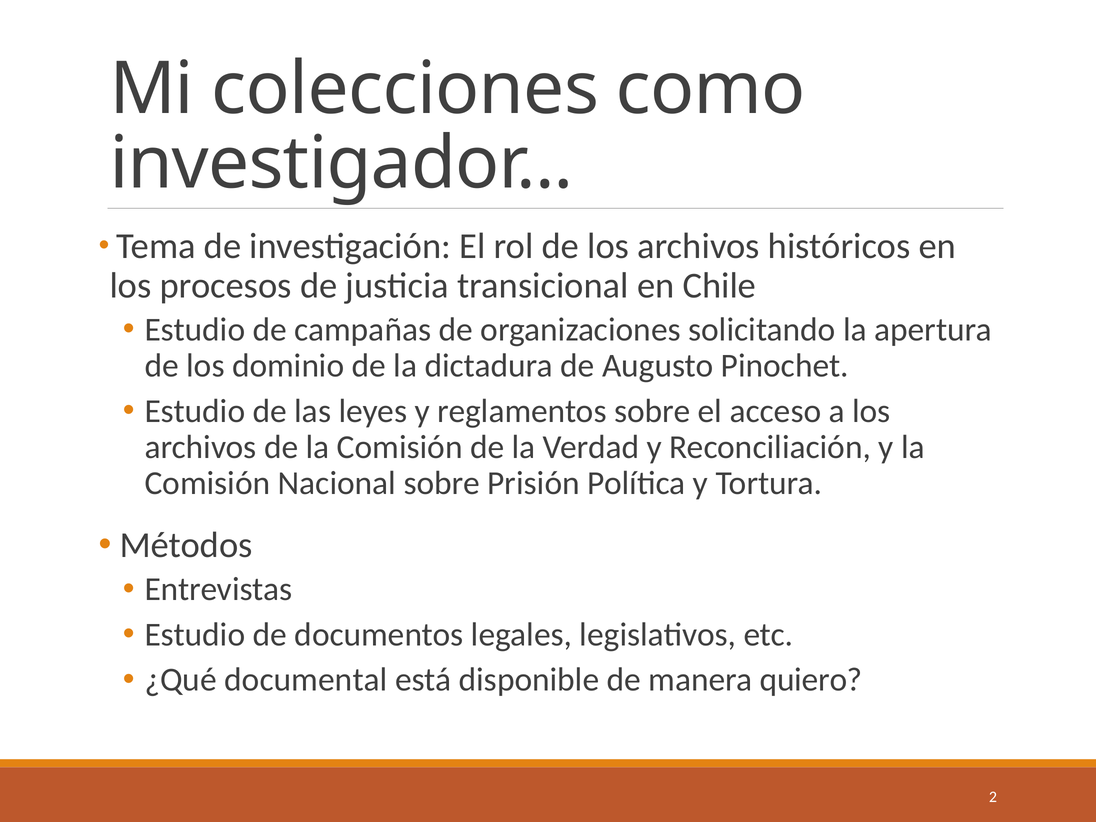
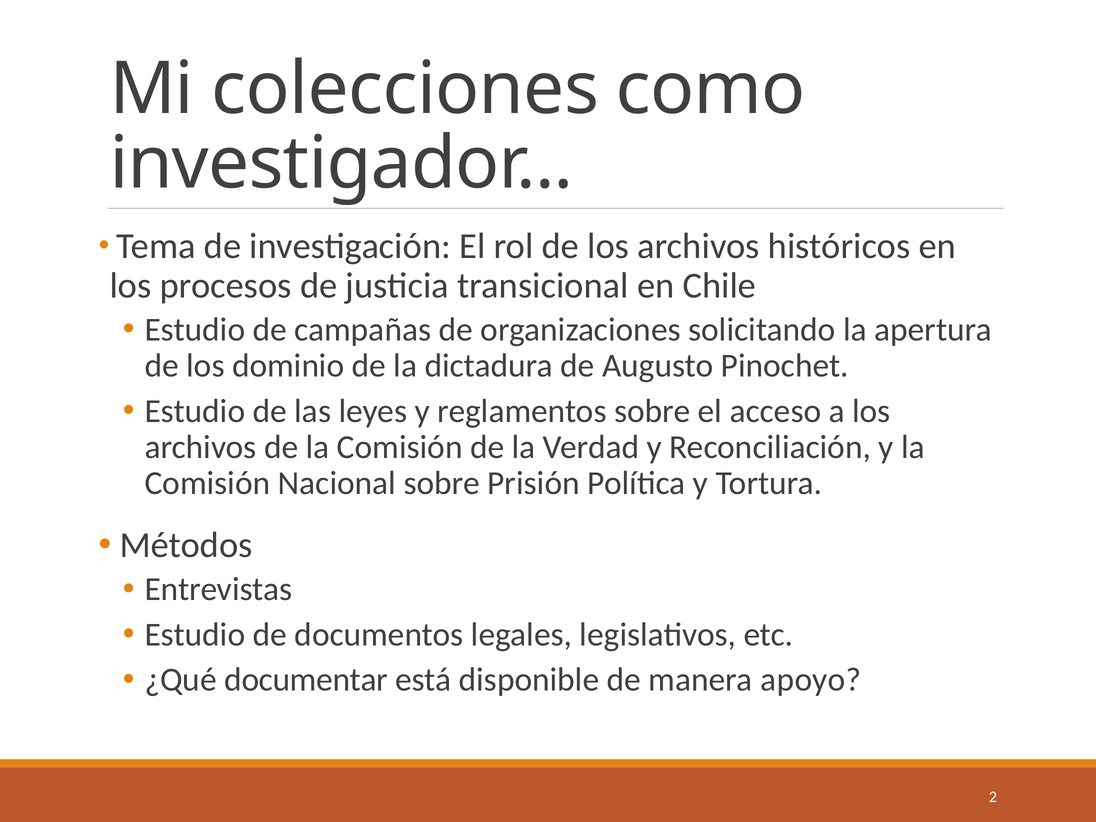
documental: documental -> documentar (306, 680)
quiero: quiero -> apoyo (811, 680)
